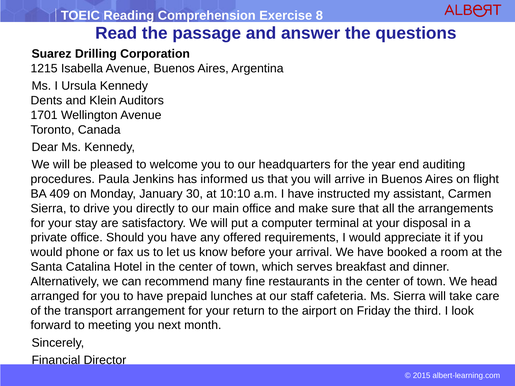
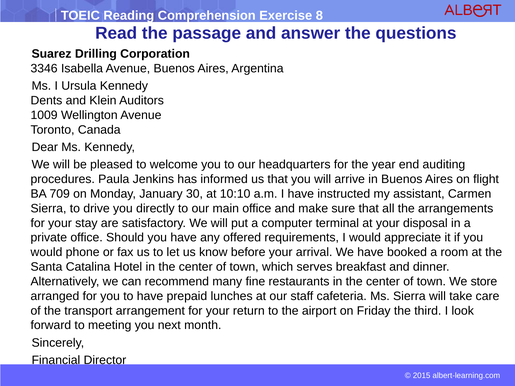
1215: 1215 -> 3346 (44, 68)
1701: 1701 -> 1009 (44, 115)
409: 409 -> 709 (60, 194)
head: head -> store (484, 282)
